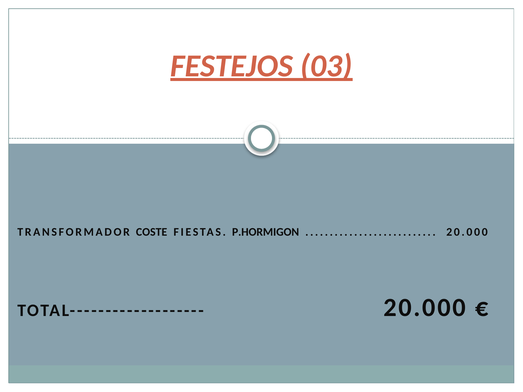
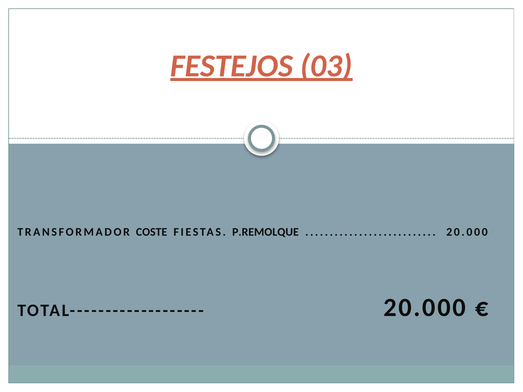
P.HORMIGON: P.HORMIGON -> P.REMOLQUE (266, 232)
